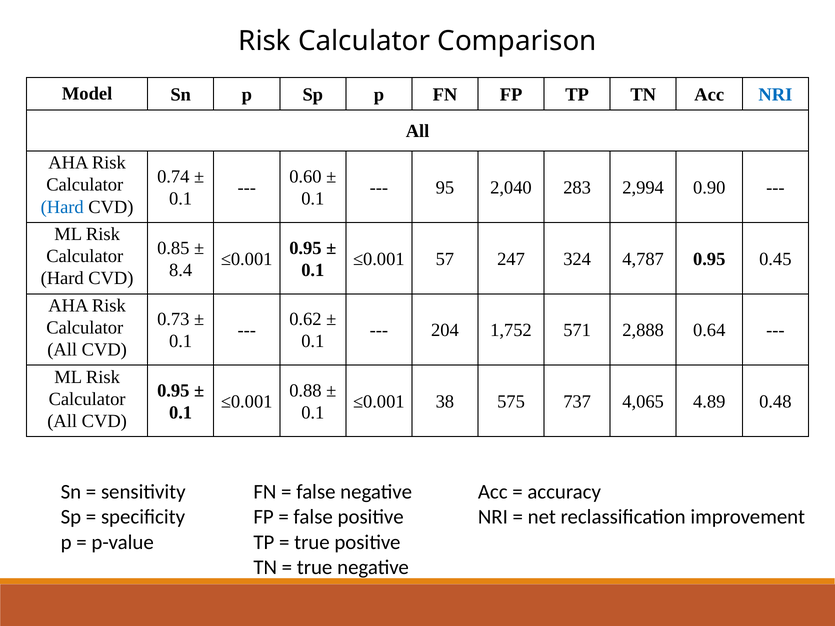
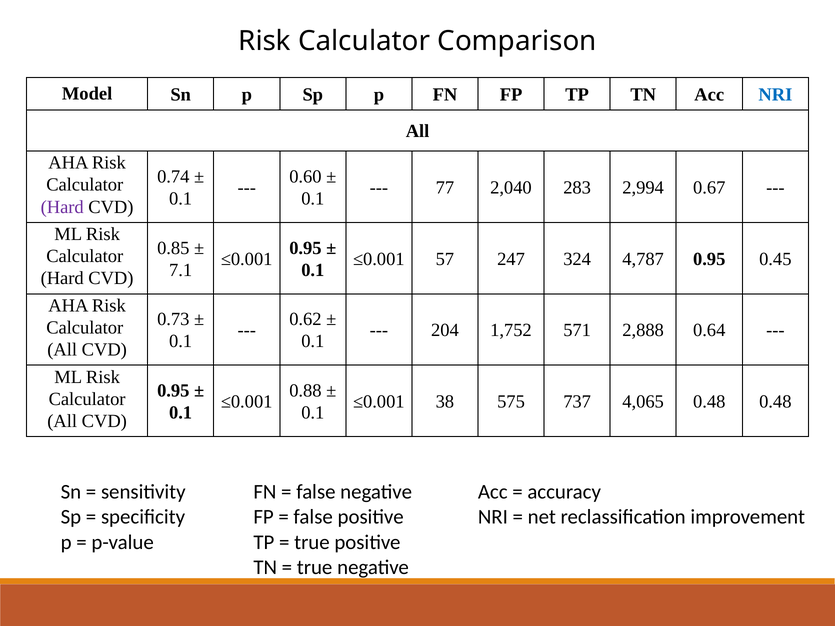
95: 95 -> 77 (445, 188)
0.90: 0.90 -> 0.67 (709, 188)
Hard colour: blue -> purple (62, 207)
8.4: 8.4 -> 7.1 (181, 270)
4,065 4.89: 4.89 -> 0.48 (709, 402)
